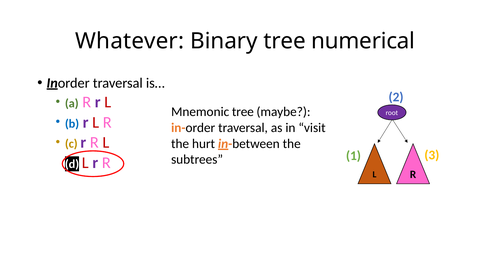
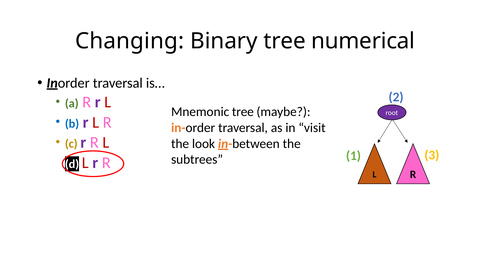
Whatever: Whatever -> Changing (130, 41)
hurt: hurt -> look (204, 143)
